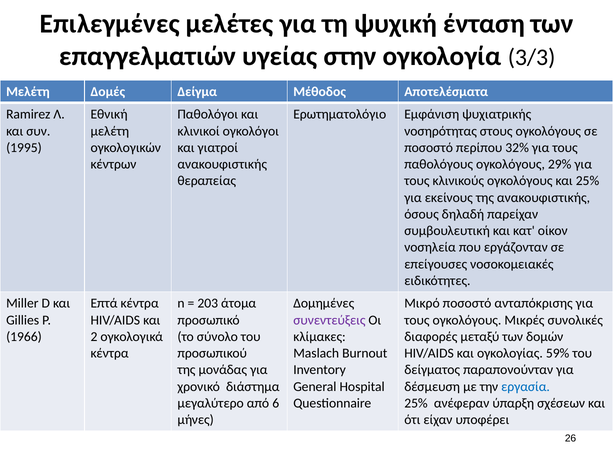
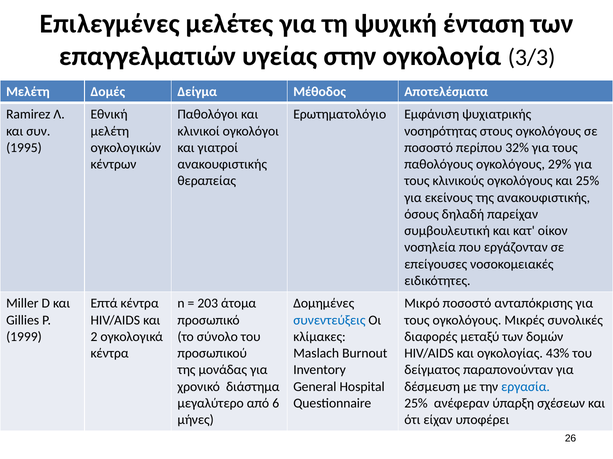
συνεντεύξεις colour: purple -> blue (329, 321)
1966: 1966 -> 1999 (24, 337)
59%: 59% -> 43% (558, 354)
